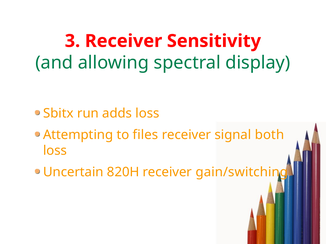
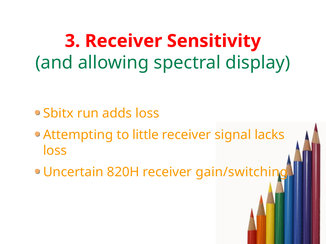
files: files -> little (146, 135)
both: both -> lacks (270, 135)
